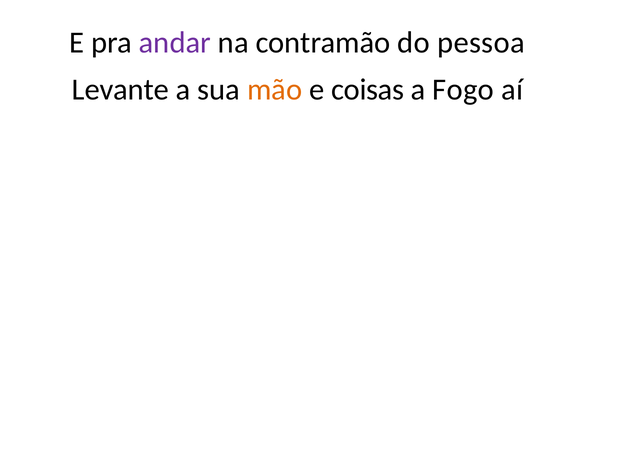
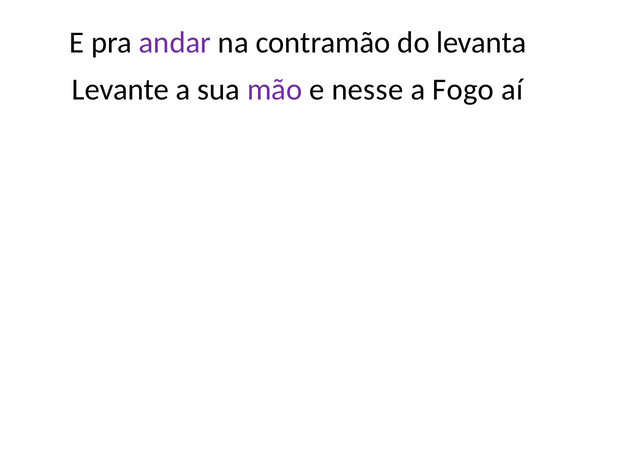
pessoa: pessoa -> levanta (481, 42)
mão colour: orange -> purple (275, 90)
coisas: coisas -> nesse (367, 90)
